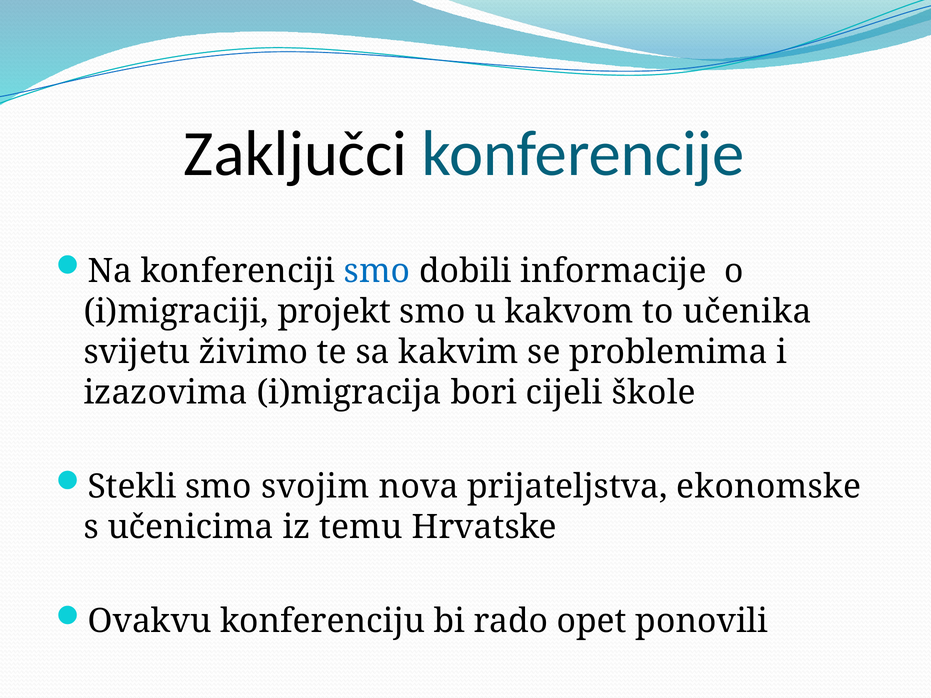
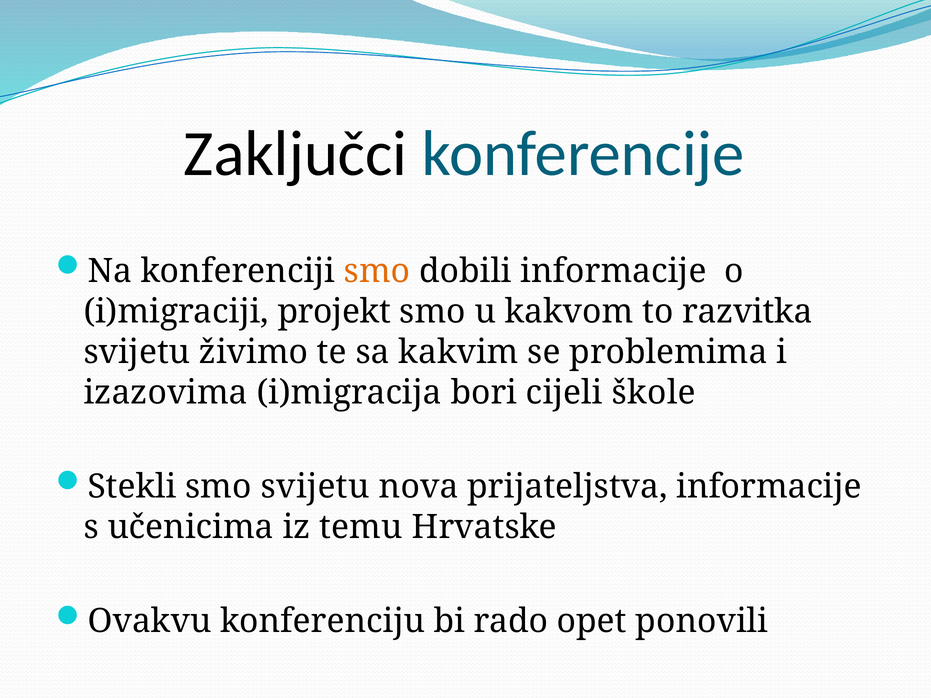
smo colour: blue -> orange (377, 271)
učenika: učenika -> razvitka (747, 312)
smo svojim: svojim -> svijetu (315, 487)
prijateljstva ekonomske: ekonomske -> informacije (769, 487)
